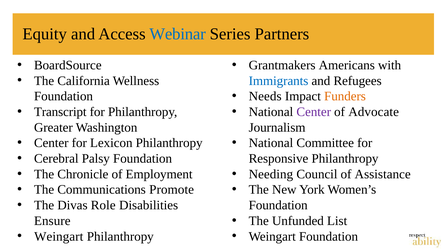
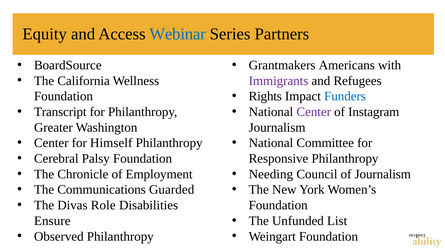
Immigrants colour: blue -> purple (279, 81)
Needs: Needs -> Rights (265, 96)
Funders colour: orange -> blue (345, 96)
Advocate: Advocate -> Instagram (374, 112)
Lexicon: Lexicon -> Himself (111, 143)
of Assistance: Assistance -> Journalism (383, 174)
Promote: Promote -> Guarded (172, 190)
Weingart: Weingart -> Observed (59, 237)
